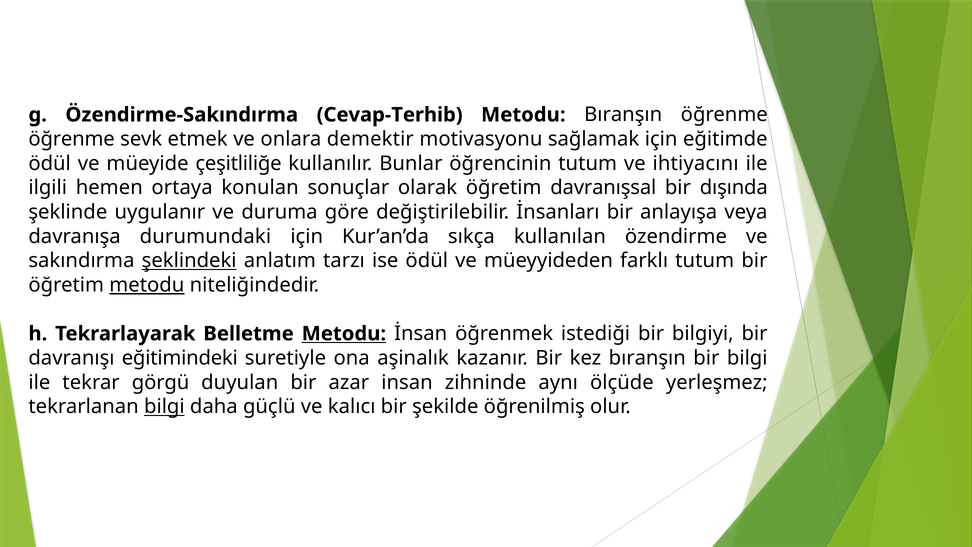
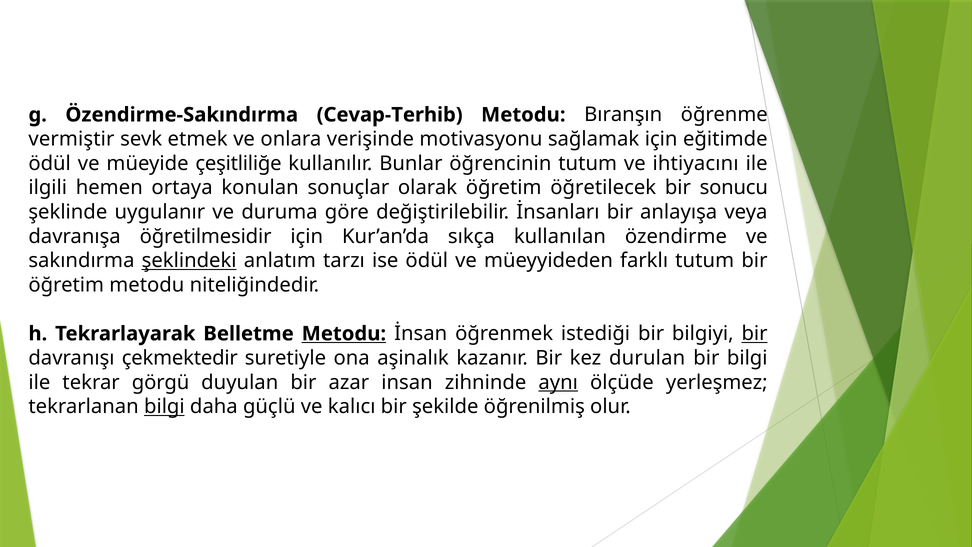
öğrenme: öğrenme -> vermiştir (71, 139)
demektir: demektir -> verişinde (370, 139)
davranışsal: davranışsal -> öğretilecek (603, 188)
dışında: dışında -> sonucu (734, 188)
durumundaki: durumundaki -> öğretilmesidir (206, 236)
metodu underline: present -> none (147, 285)
bir underline: none -> present (755, 334)
eğitimindeki: eğitimindeki -> çekmektedir (180, 358)
kez bıranşın: bıranşın -> durulan (647, 358)
aynı underline: none -> present (558, 382)
